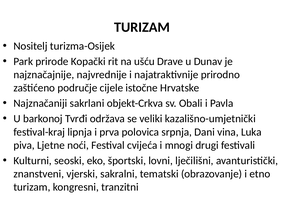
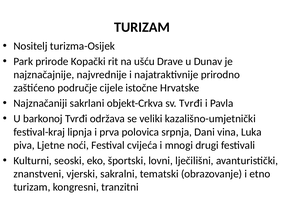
sv Obali: Obali -> Tvrđi (191, 103)
